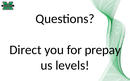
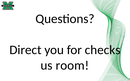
prepay: prepay -> checks (103, 50)
levels: levels -> room (72, 66)
